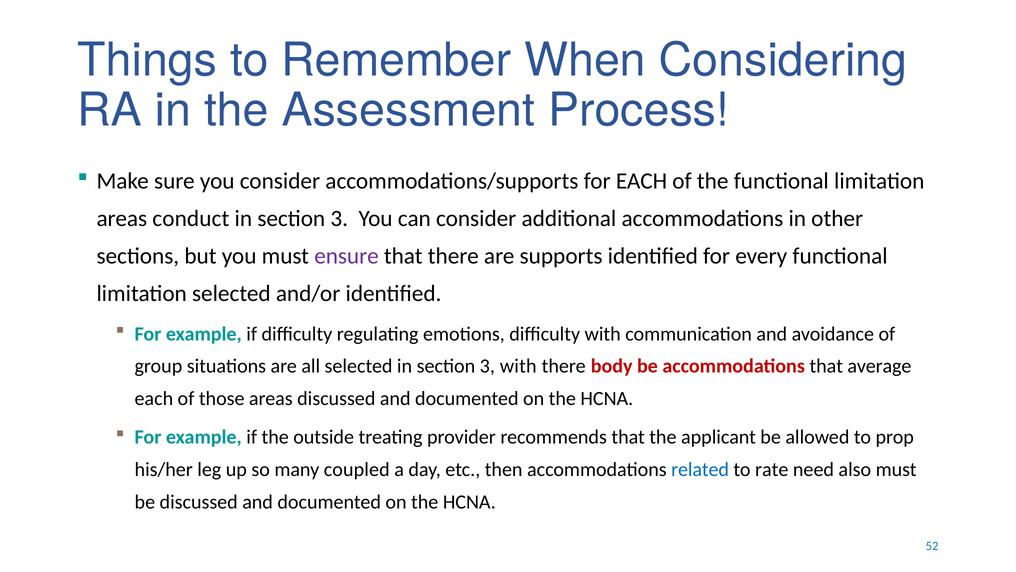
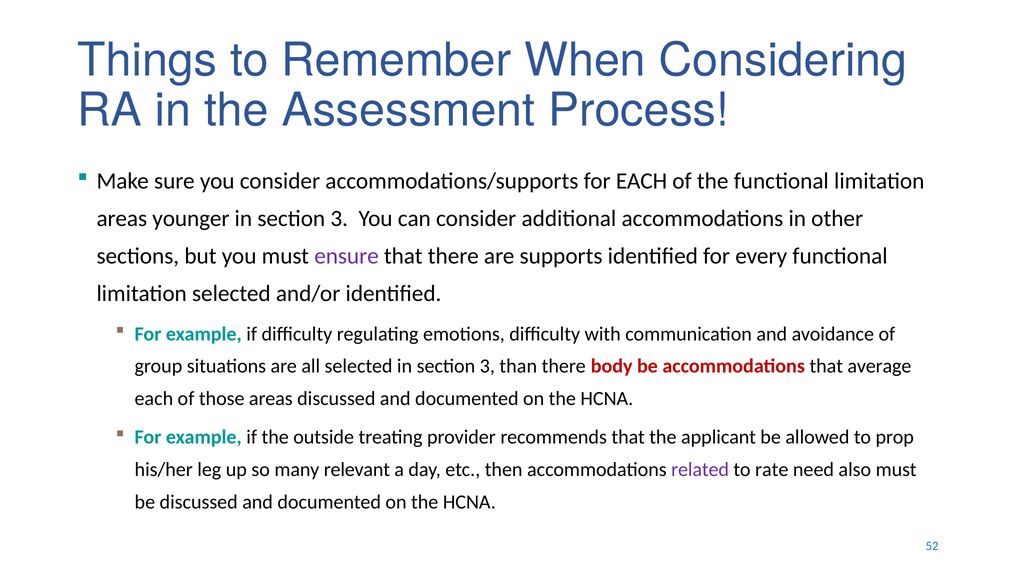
conduct: conduct -> younger (191, 218)
3 with: with -> than (518, 366)
coupled: coupled -> relevant (357, 469)
related colour: blue -> purple (700, 469)
